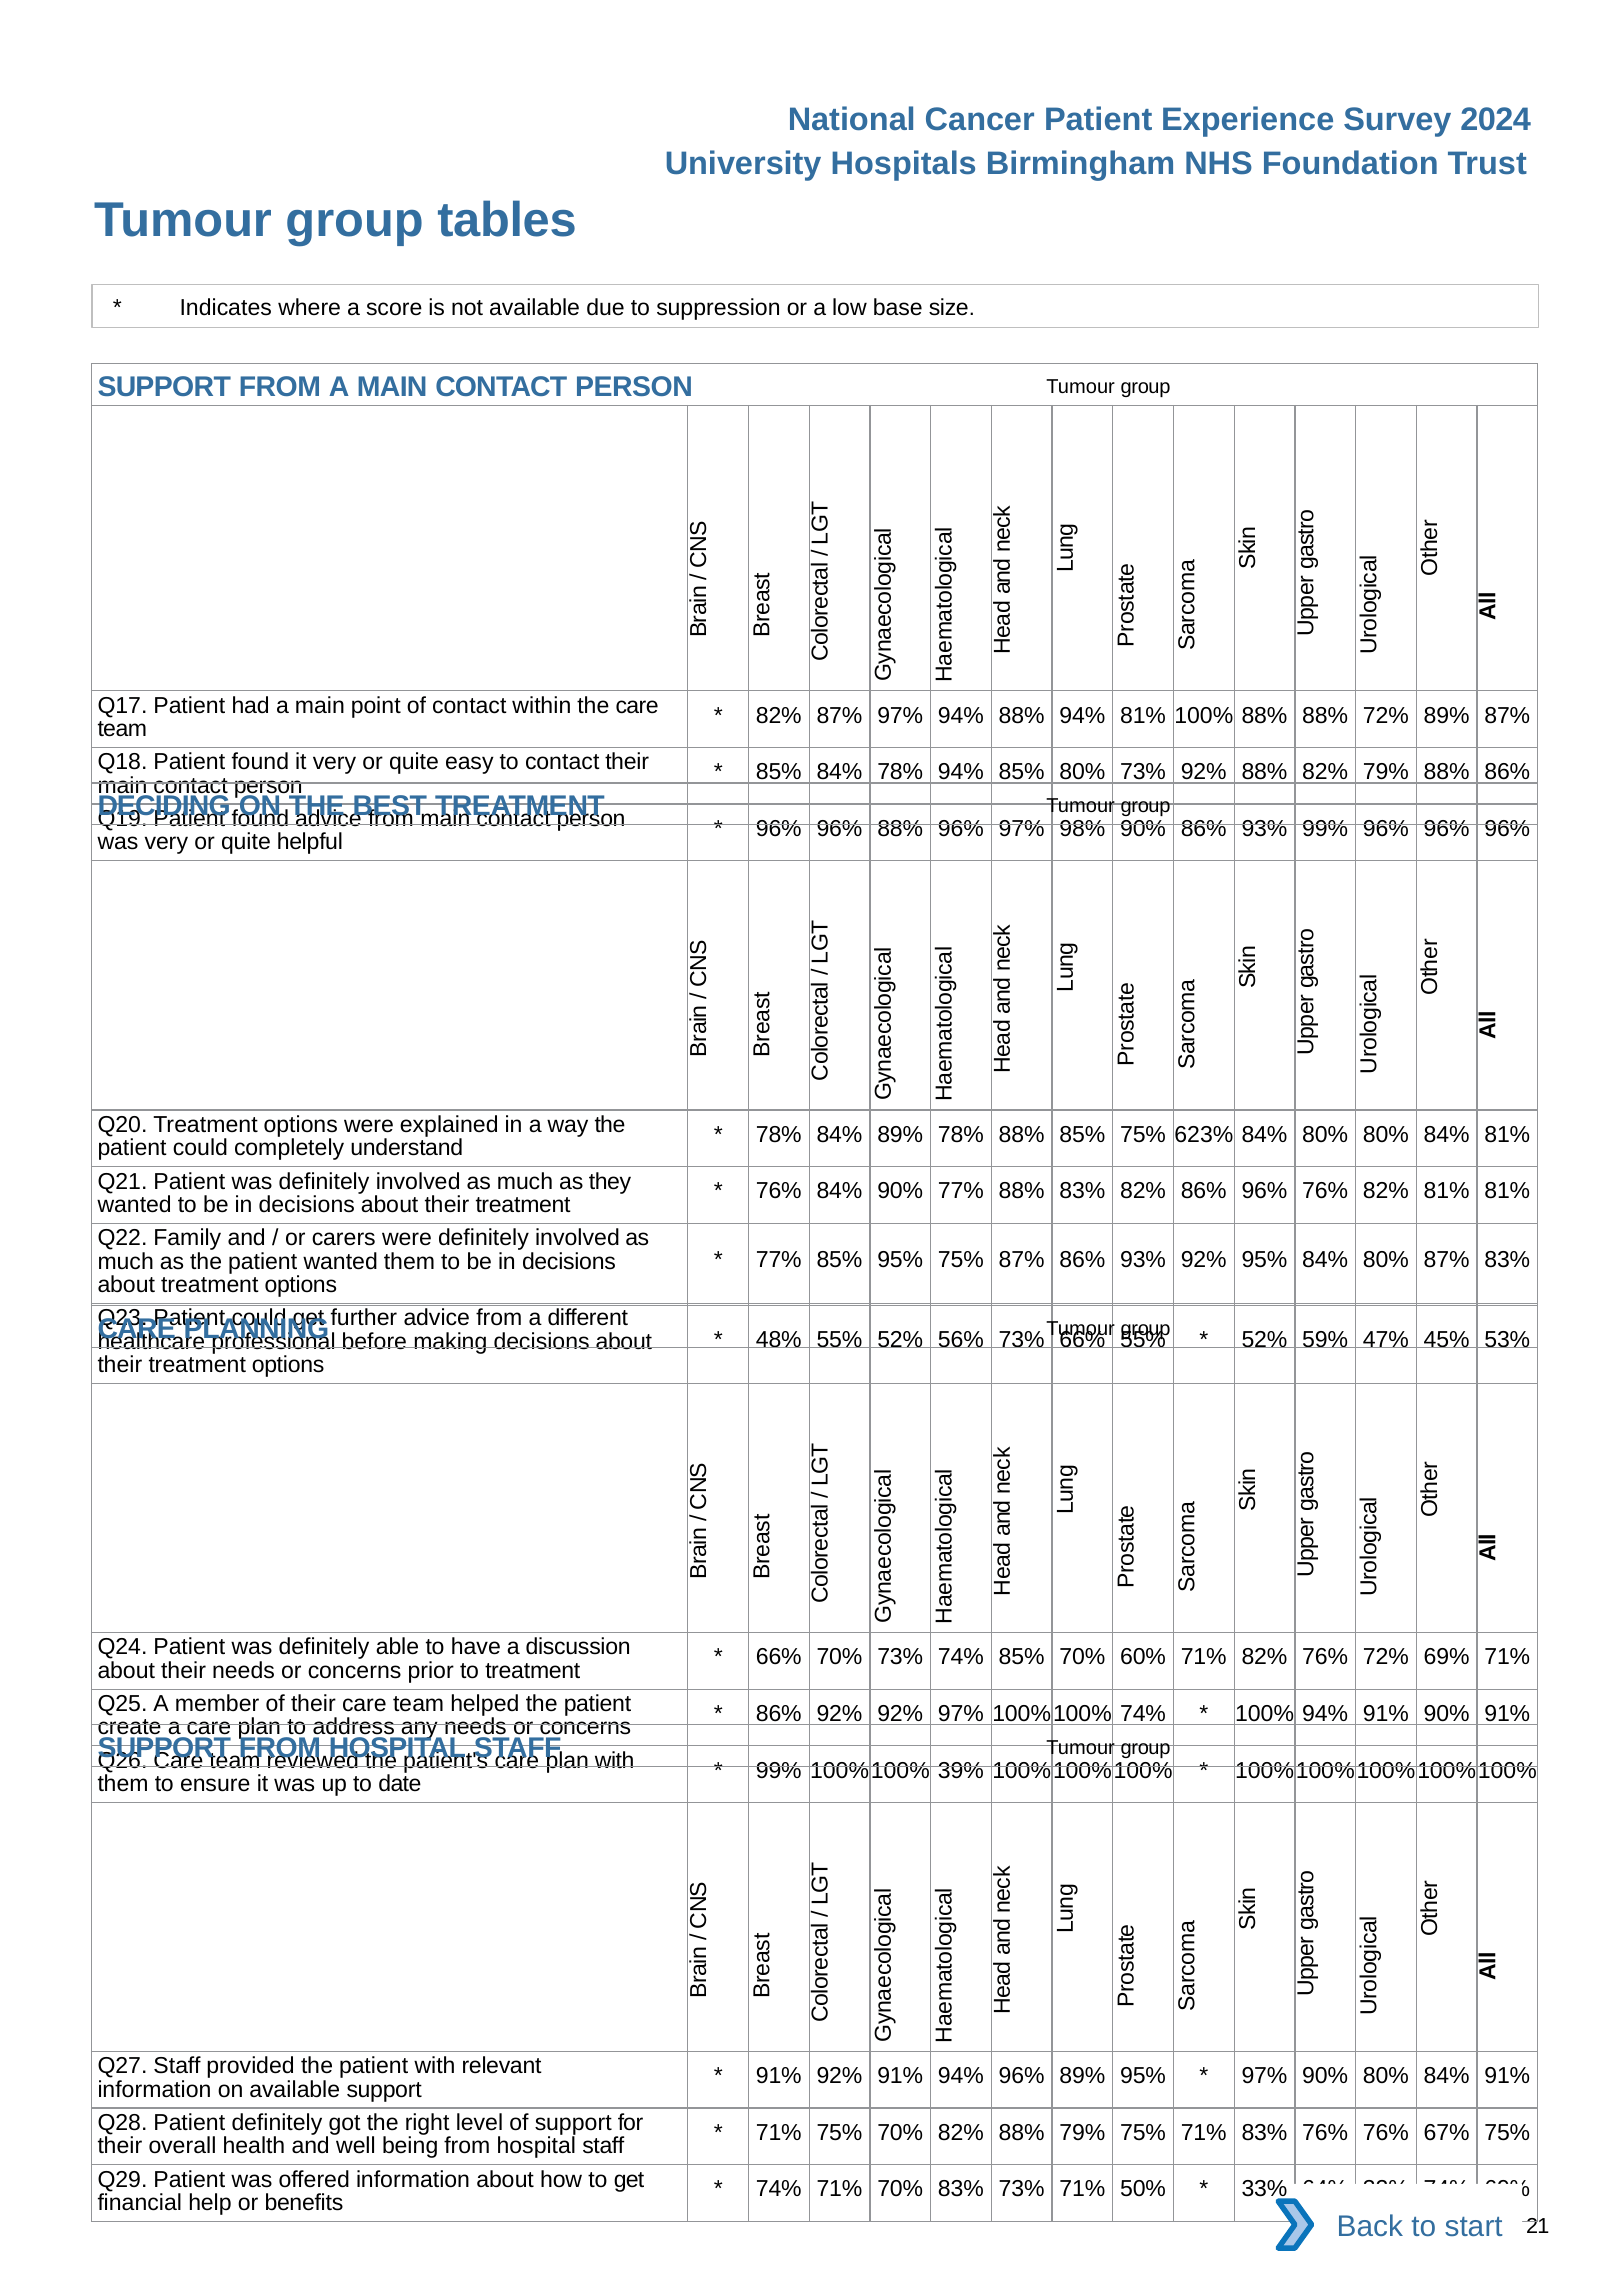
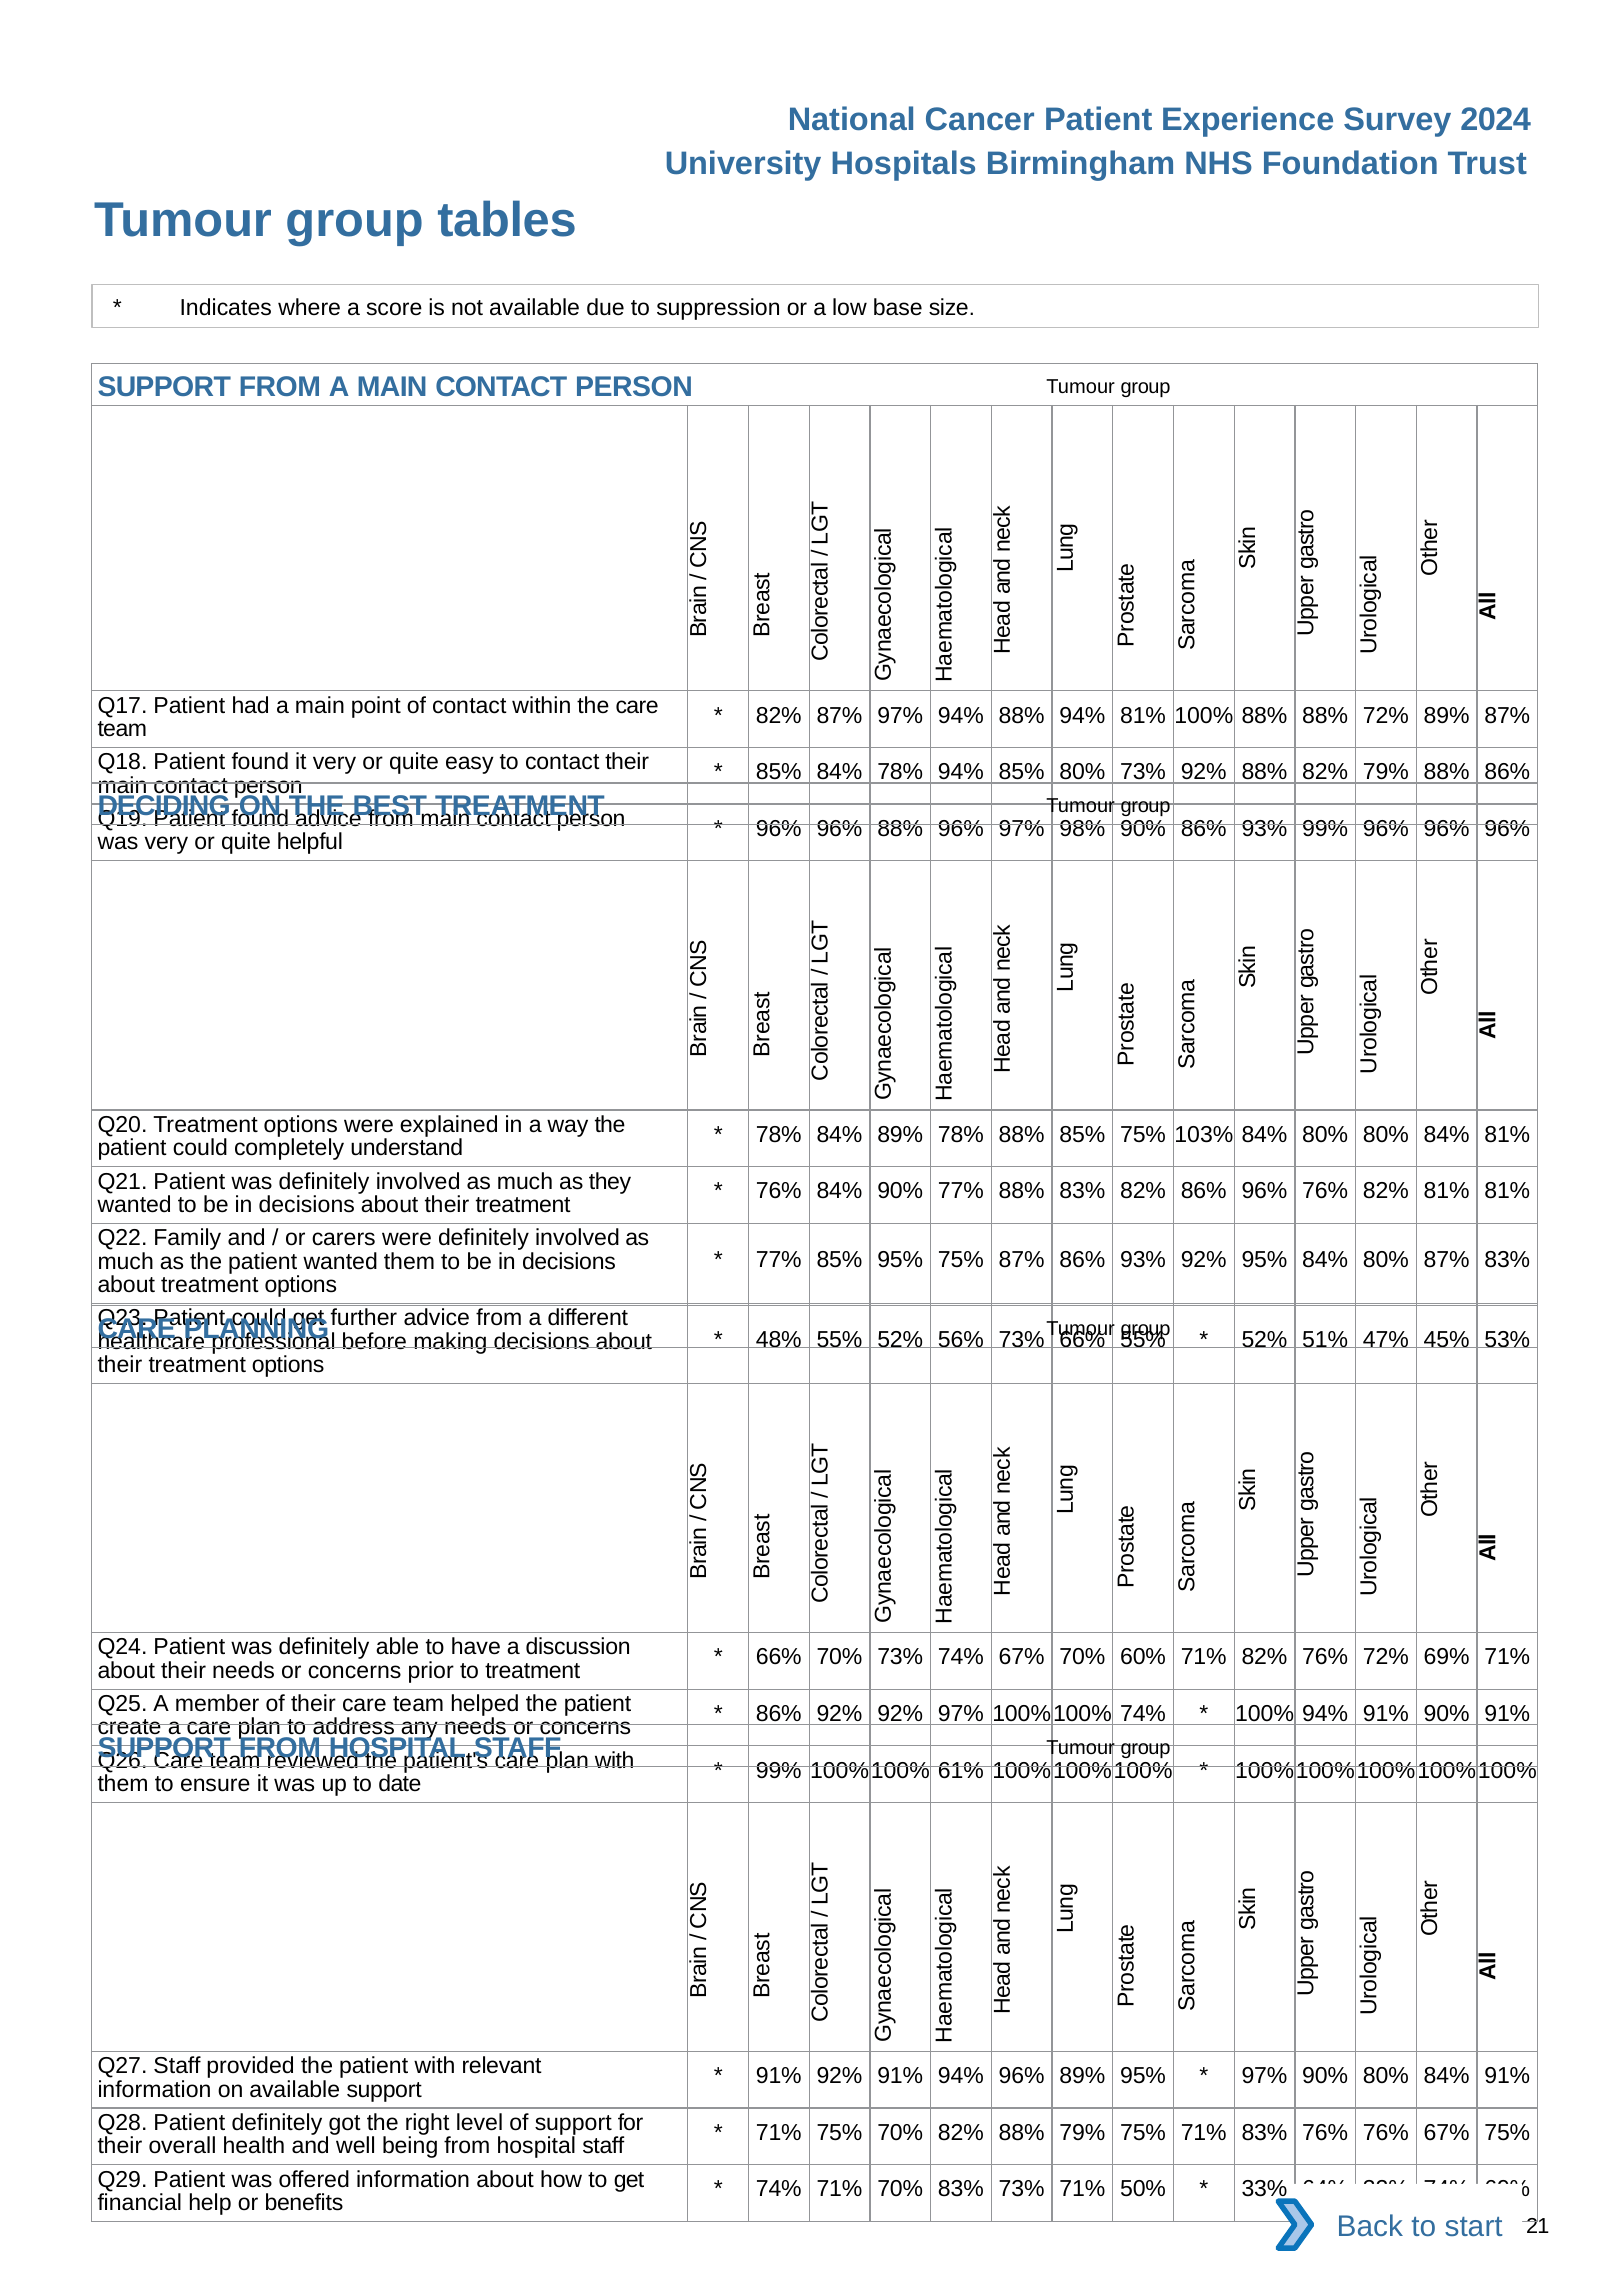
623%: 623% -> 103% (1204, 1134)
59%: 59% -> 51% (1325, 1339)
74% 85%: 85% -> 67% (1022, 1657)
39%: 39% -> 61% (961, 1770)
